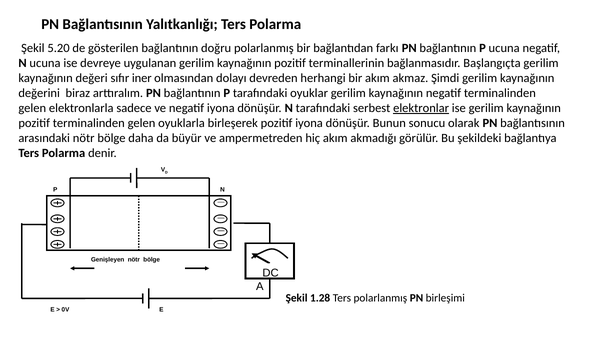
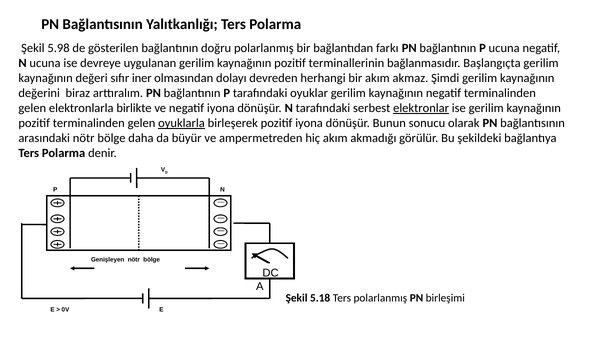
5.20: 5.20 -> 5.98 (59, 48)
sadece: sadece -> birlikte (134, 108)
oyuklarla underline: none -> present (182, 123)
1.28: 1.28 -> 5.18 (320, 298)
